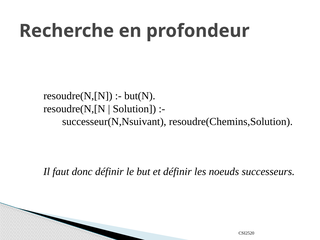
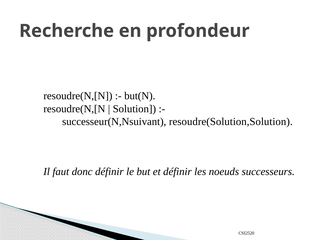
resoudre(Chemins,Solution: resoudre(Chemins,Solution -> resoudre(Solution,Solution (231, 122)
